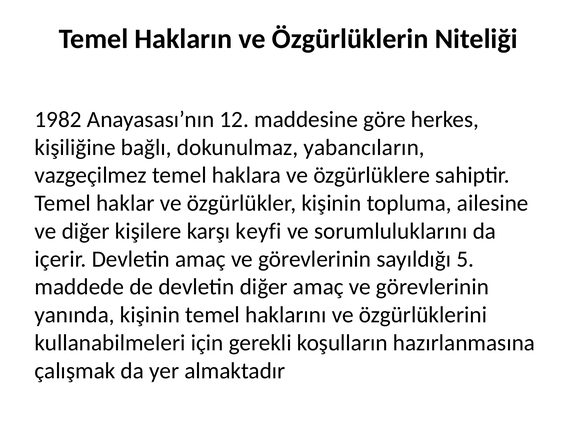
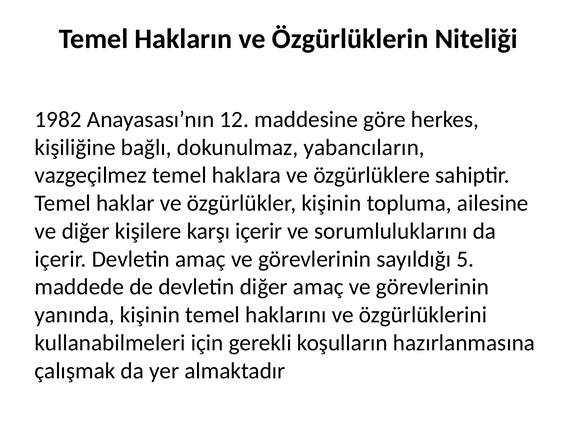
karşı keyfi: keyfi -> içerir (259, 231)
